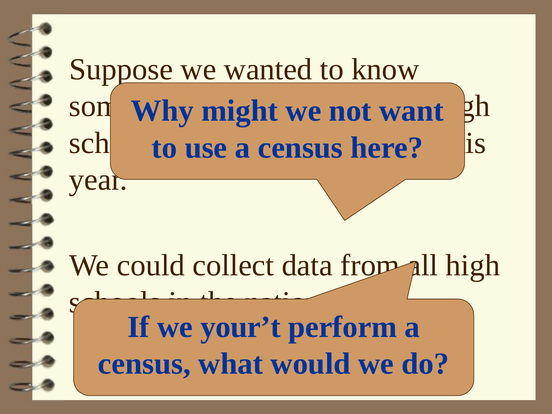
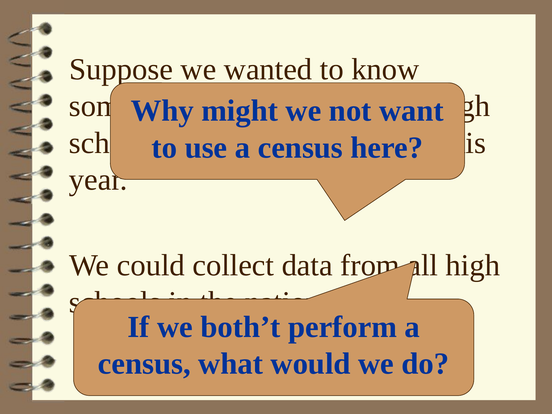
your’t: your’t -> both’t (240, 327)
